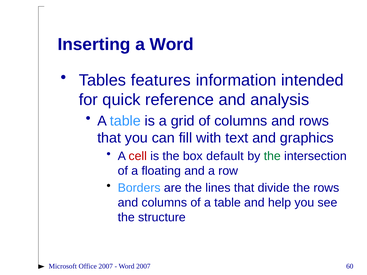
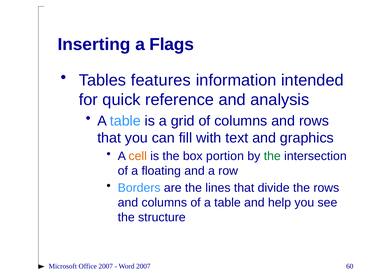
a Word: Word -> Flags (172, 44)
cell colour: red -> orange (138, 156)
default: default -> portion (225, 156)
